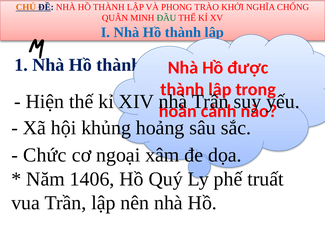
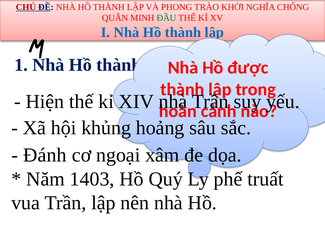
CHỦ colour: orange -> red (26, 7)
Chức: Chức -> Đánh (45, 155)
1406: 1406 -> 1403 (92, 179)
